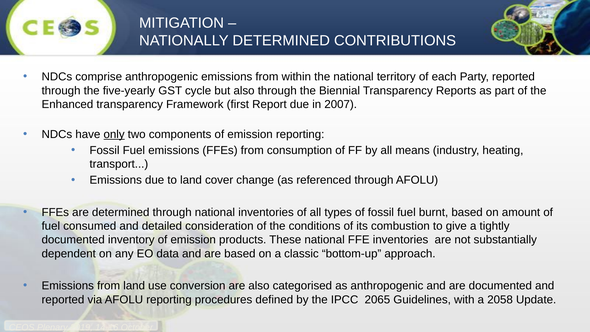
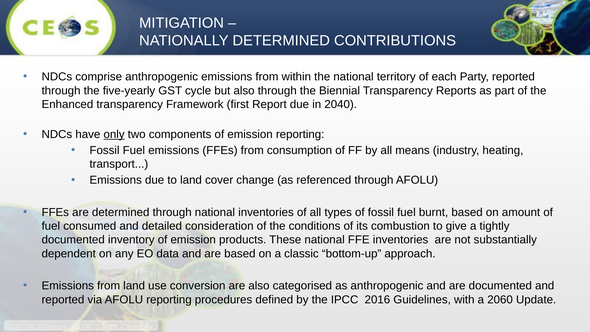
2007: 2007 -> 2040 (341, 104)
2065: 2065 -> 2016 (377, 299)
2058: 2058 -> 2060 (500, 299)
